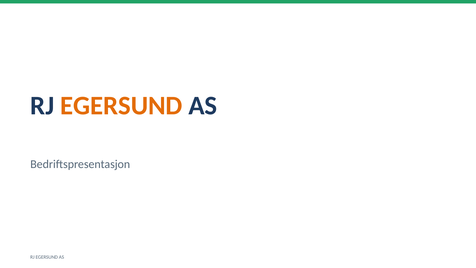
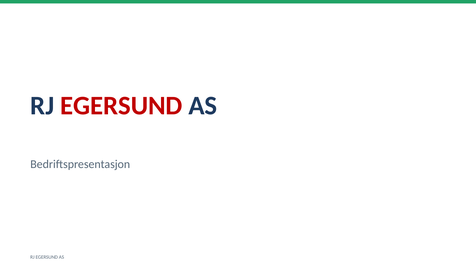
EGERSUND colour: orange -> red (121, 106)
